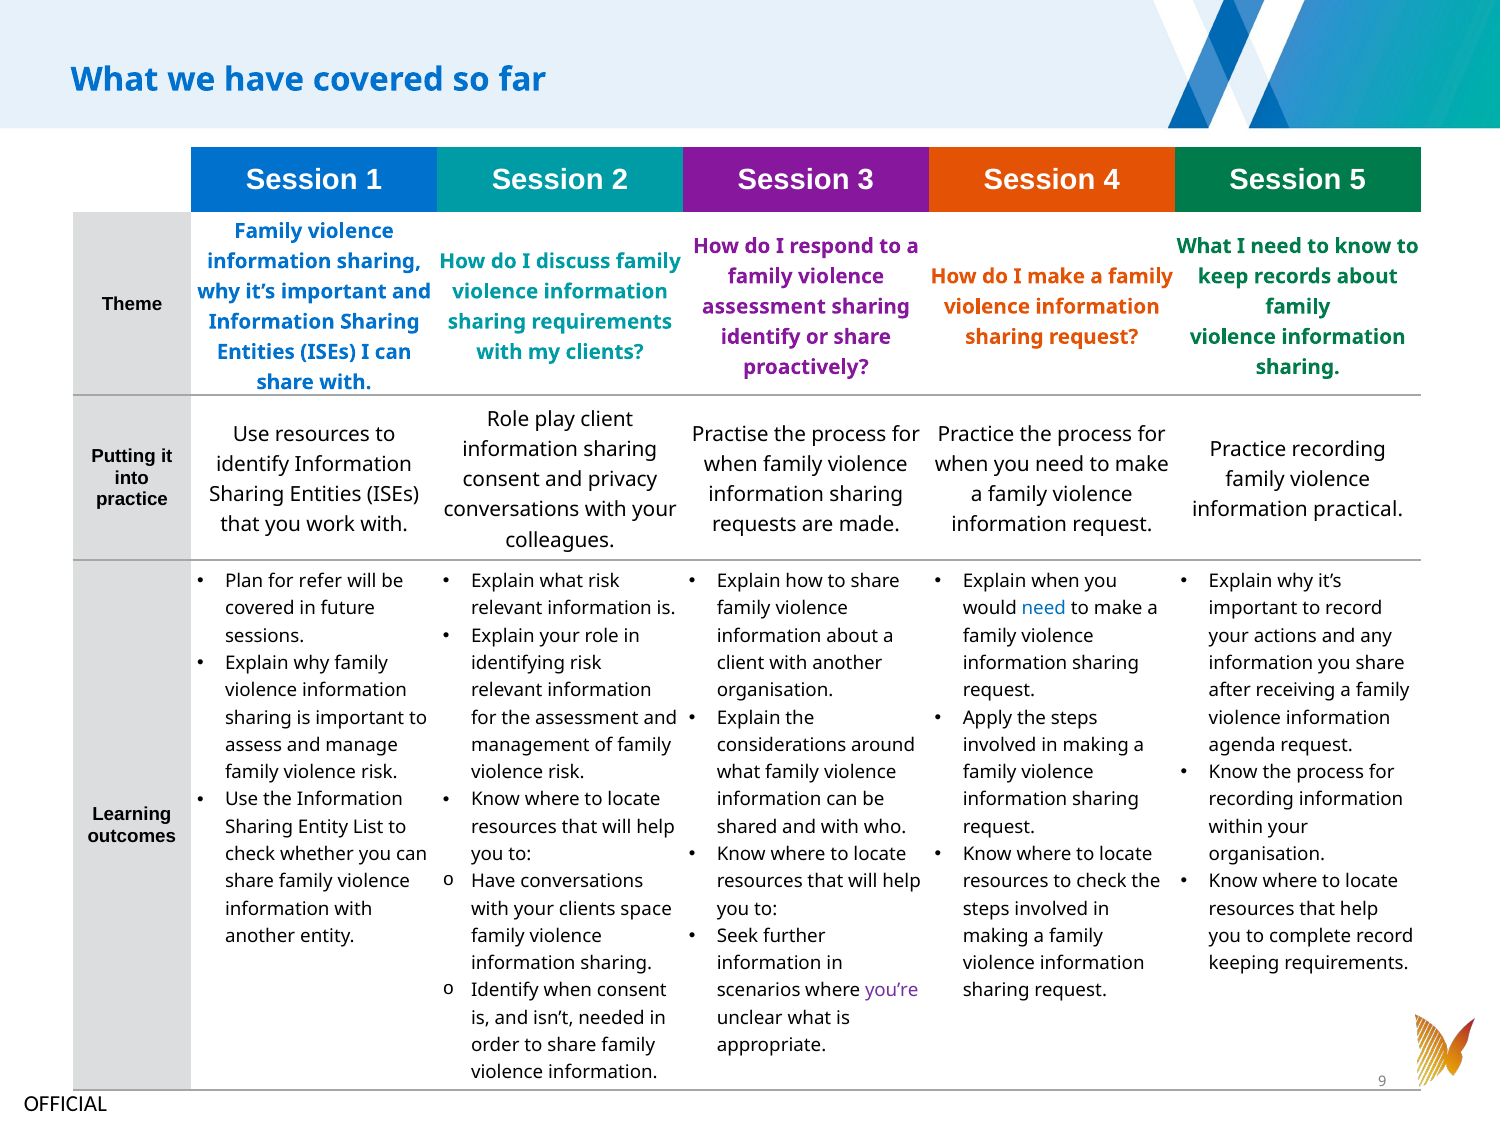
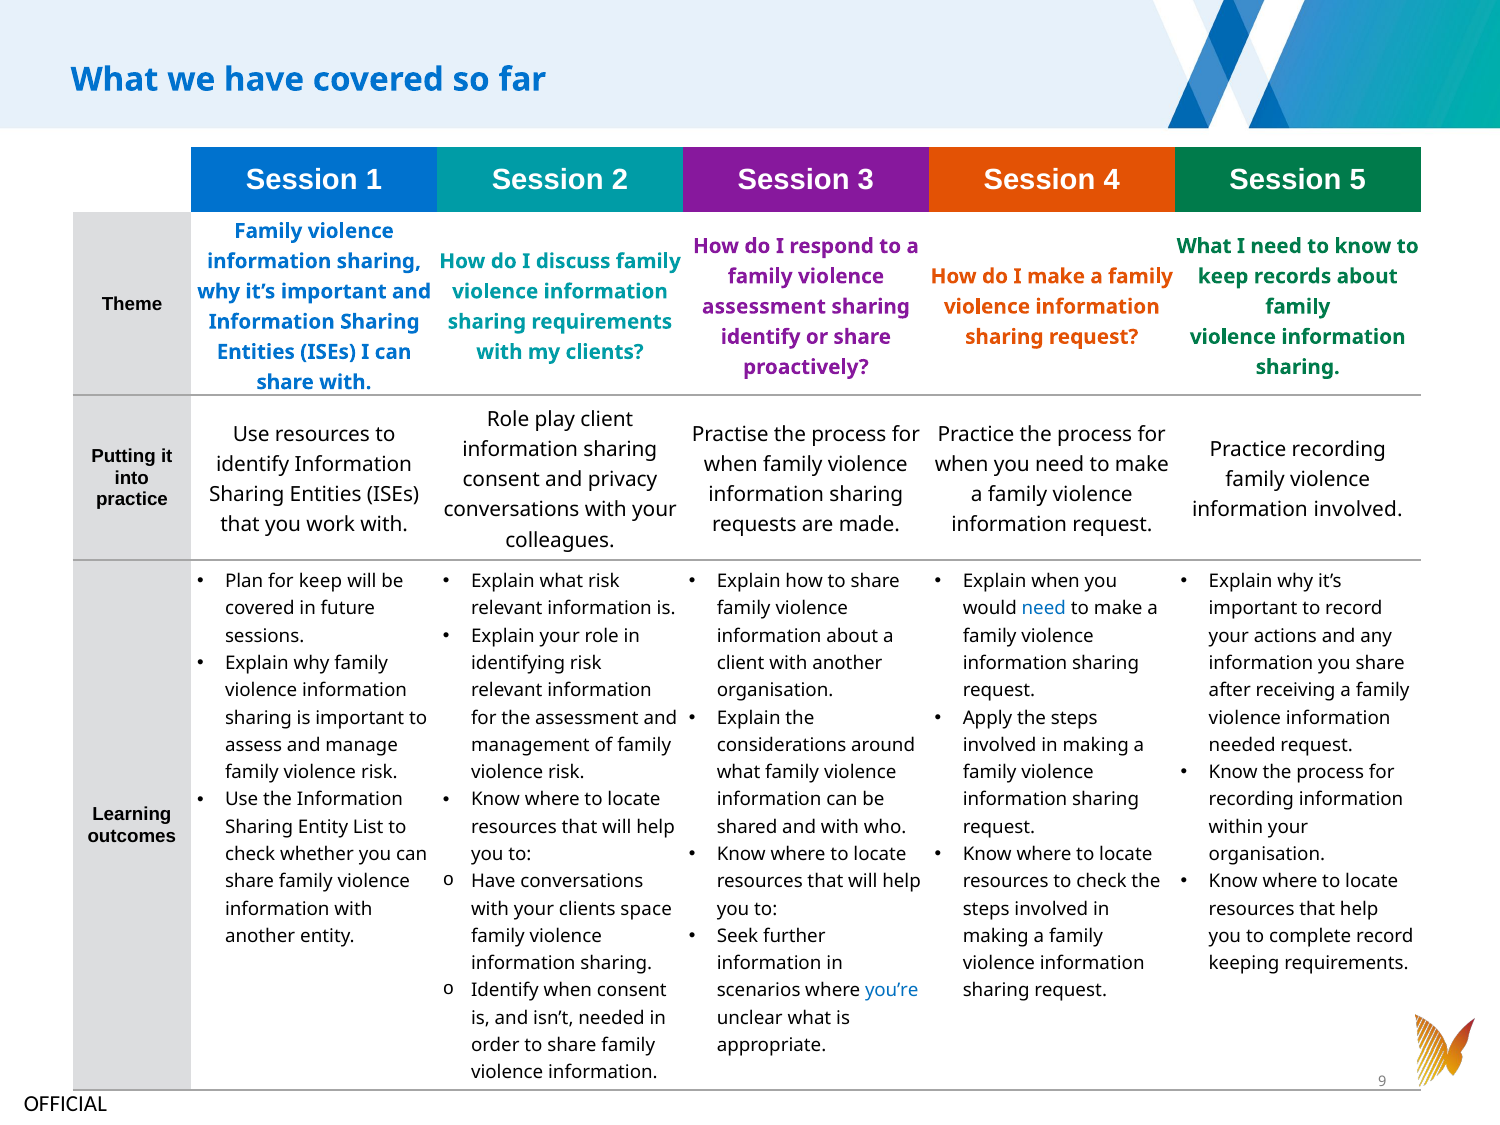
information practical: practical -> involved (1358, 510)
for refer: refer -> keep (320, 581)
agenda: agenda -> needed (1242, 745)
you’re colour: purple -> blue (892, 991)
